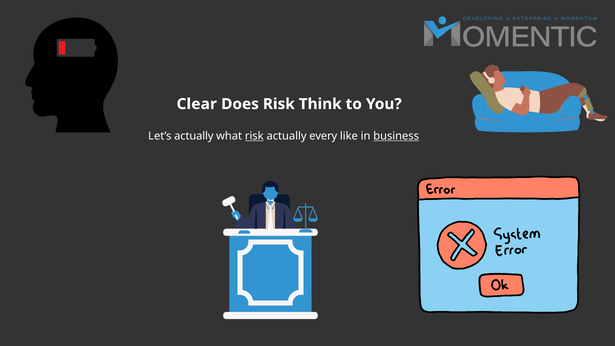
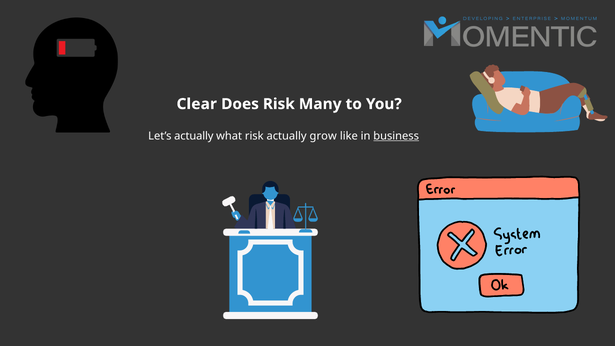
Think: Think -> Many (320, 104)
risk underline: present -> none (254, 136)
every: every -> grow (323, 136)
